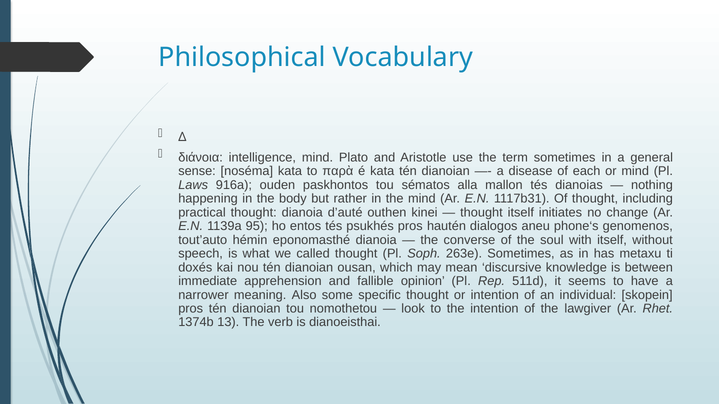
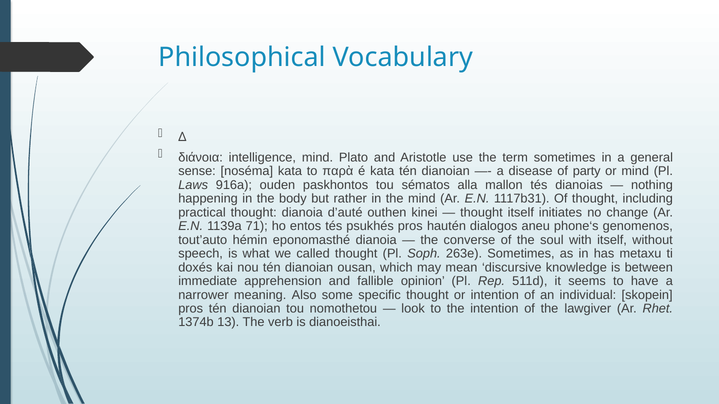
each: each -> party (587, 171)
95: 95 -> 71 (257, 226)
